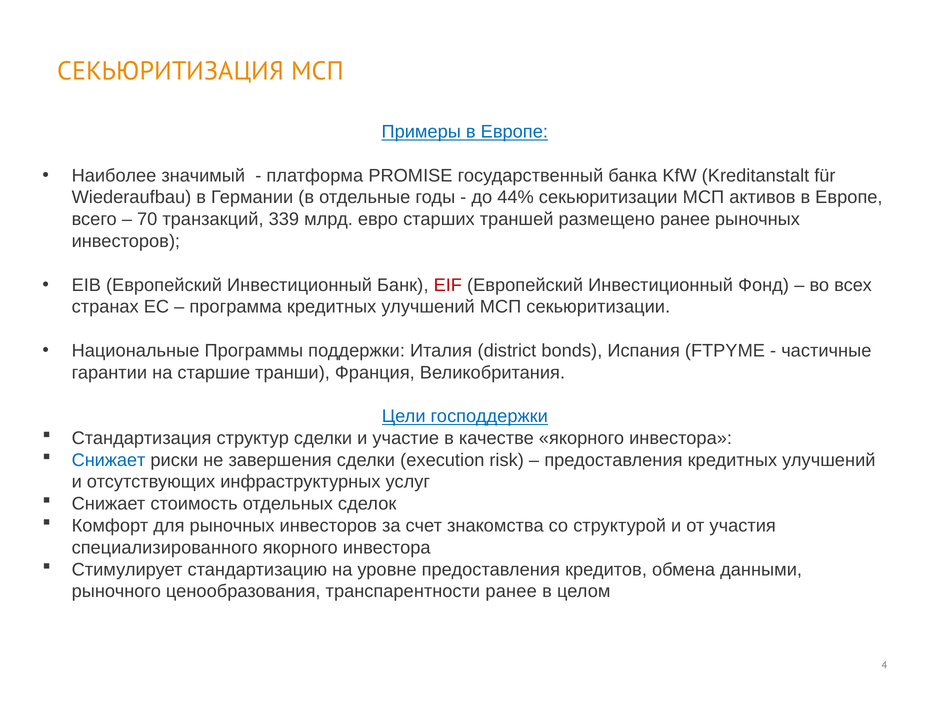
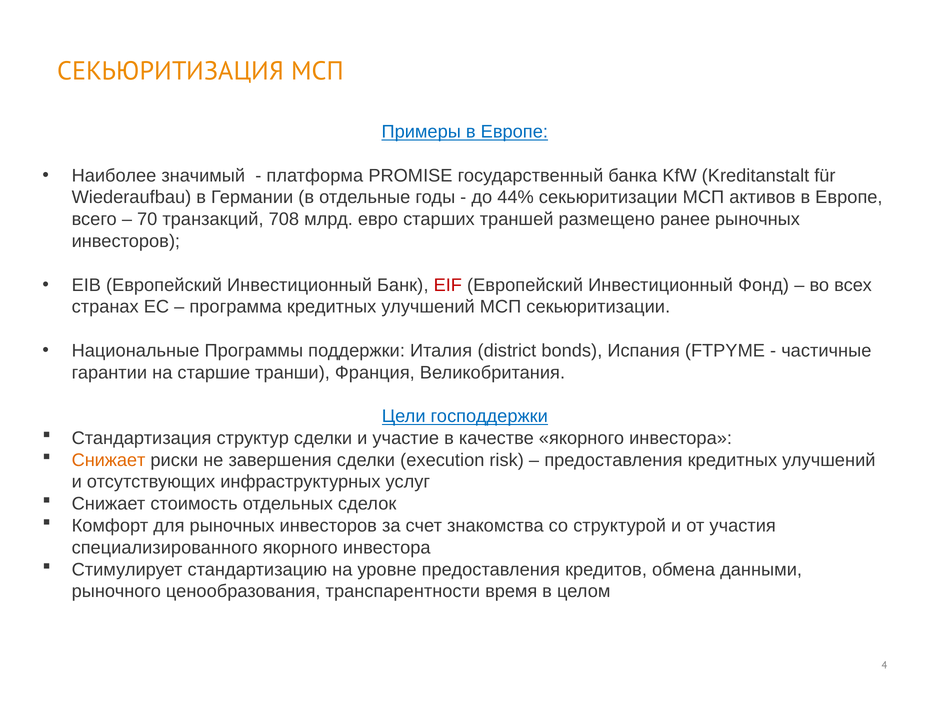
339: 339 -> 708 (284, 219)
Снижает colour: blue -> orange (109, 460)
транспарентности ранее: ранее -> время (511, 591)
